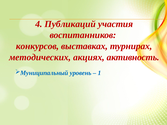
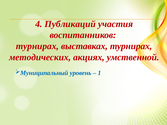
конкурсов: конкурсов -> турнирах (37, 46)
активность: активность -> умственной (133, 57)
